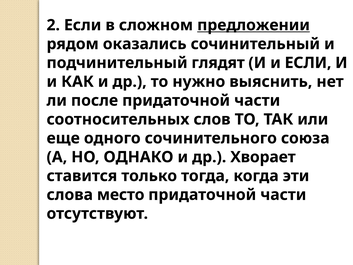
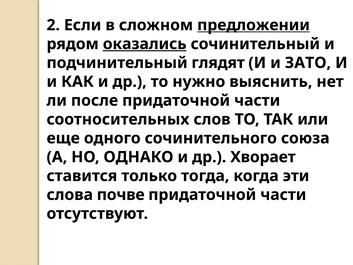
оказались underline: none -> present (145, 44)
и ЕСЛИ: ЕСЛИ -> ЗАТО (308, 63)
место: место -> почве (121, 195)
